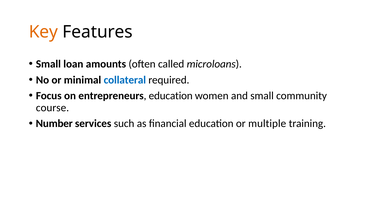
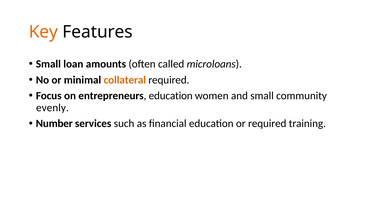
collateral colour: blue -> orange (125, 80)
course: course -> evenly (52, 108)
or multiple: multiple -> required (267, 123)
